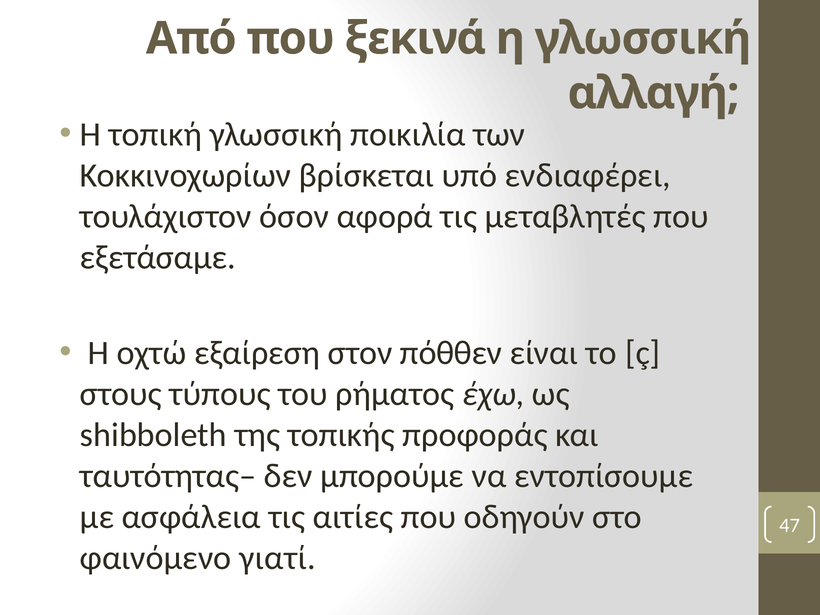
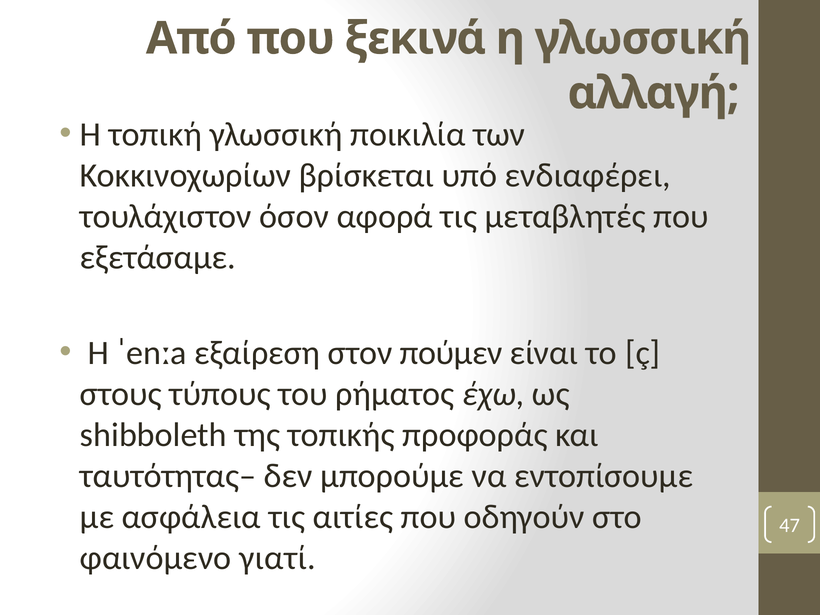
οχτώ: οχτώ -> ˈenːa (152, 353)
πόθθεν: πόθθεν -> πούμεν (451, 353)
